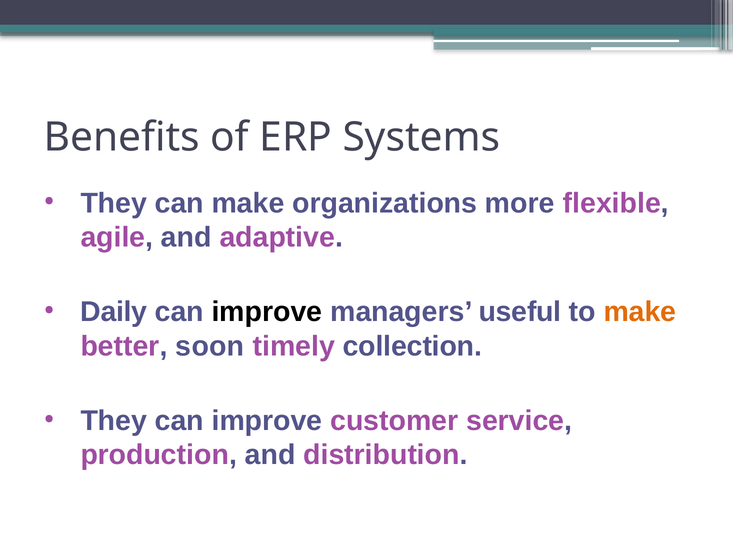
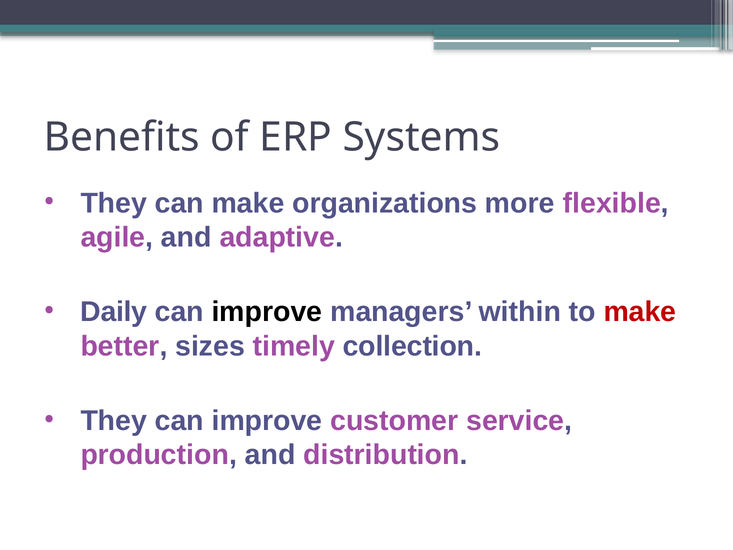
useful: useful -> within (520, 312)
make colour: orange -> red (640, 312)
soon: soon -> sizes (210, 346)
